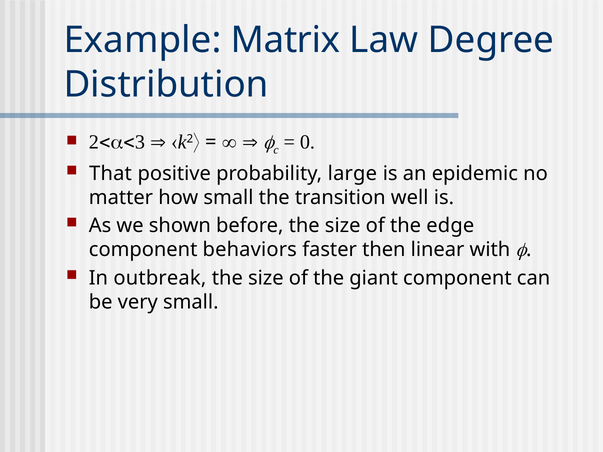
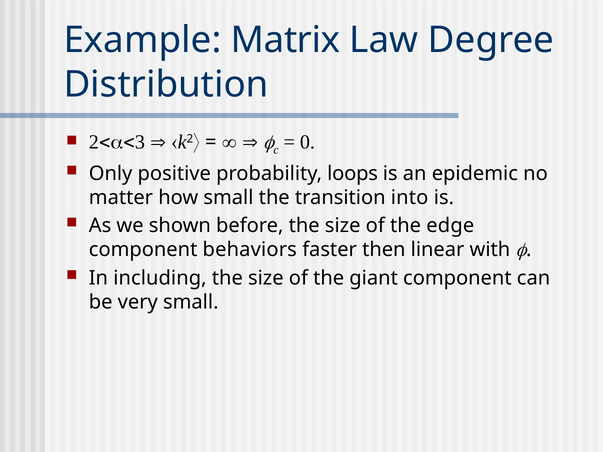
That: That -> Only (111, 174)
large: large -> loops (353, 174)
well: well -> into (410, 198)
outbreak: outbreak -> including (160, 278)
